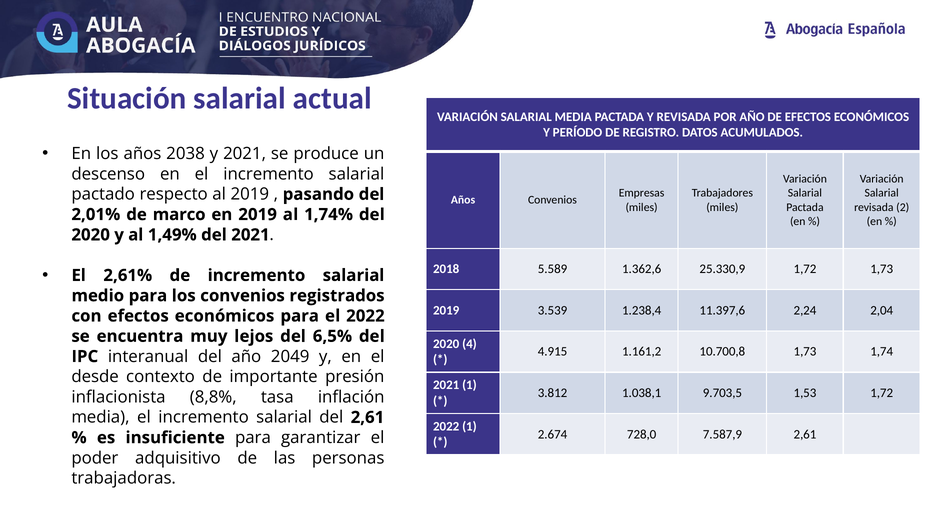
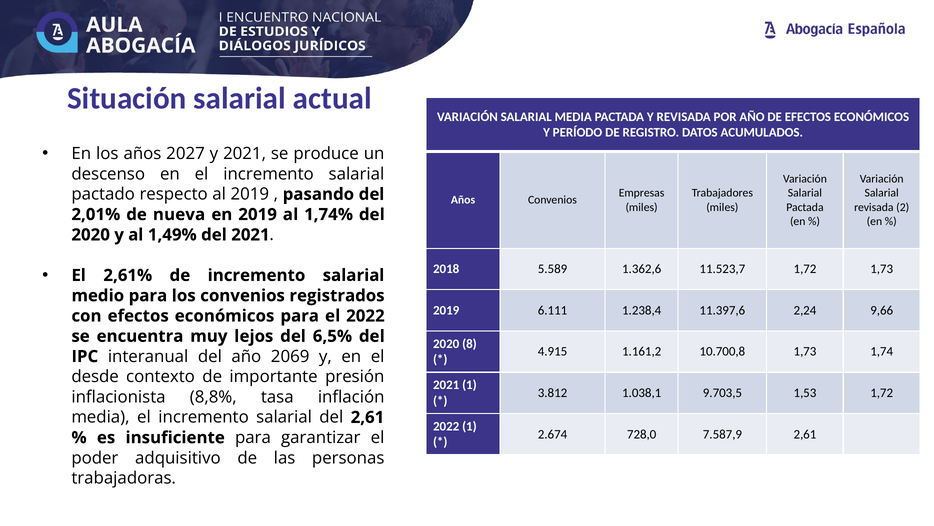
2038: 2038 -> 2027 (186, 154)
marco: marco -> nueva (179, 214)
25.330,9: 25.330,9 -> 11.523,7 (722, 269)
3.539: 3.539 -> 6.111 (553, 310)
2,04: 2,04 -> 9,66 (882, 310)
4: 4 -> 8 (469, 343)
2049: 2049 -> 2069 (290, 356)
